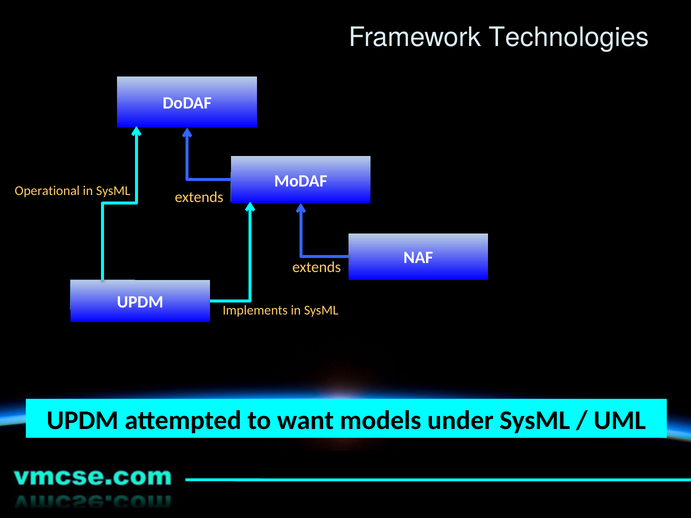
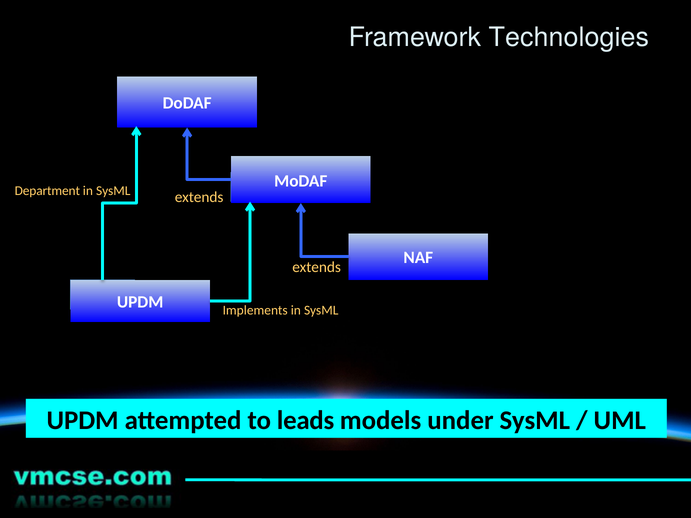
Operational: Operational -> Department (47, 191)
want: want -> leads (306, 420)
